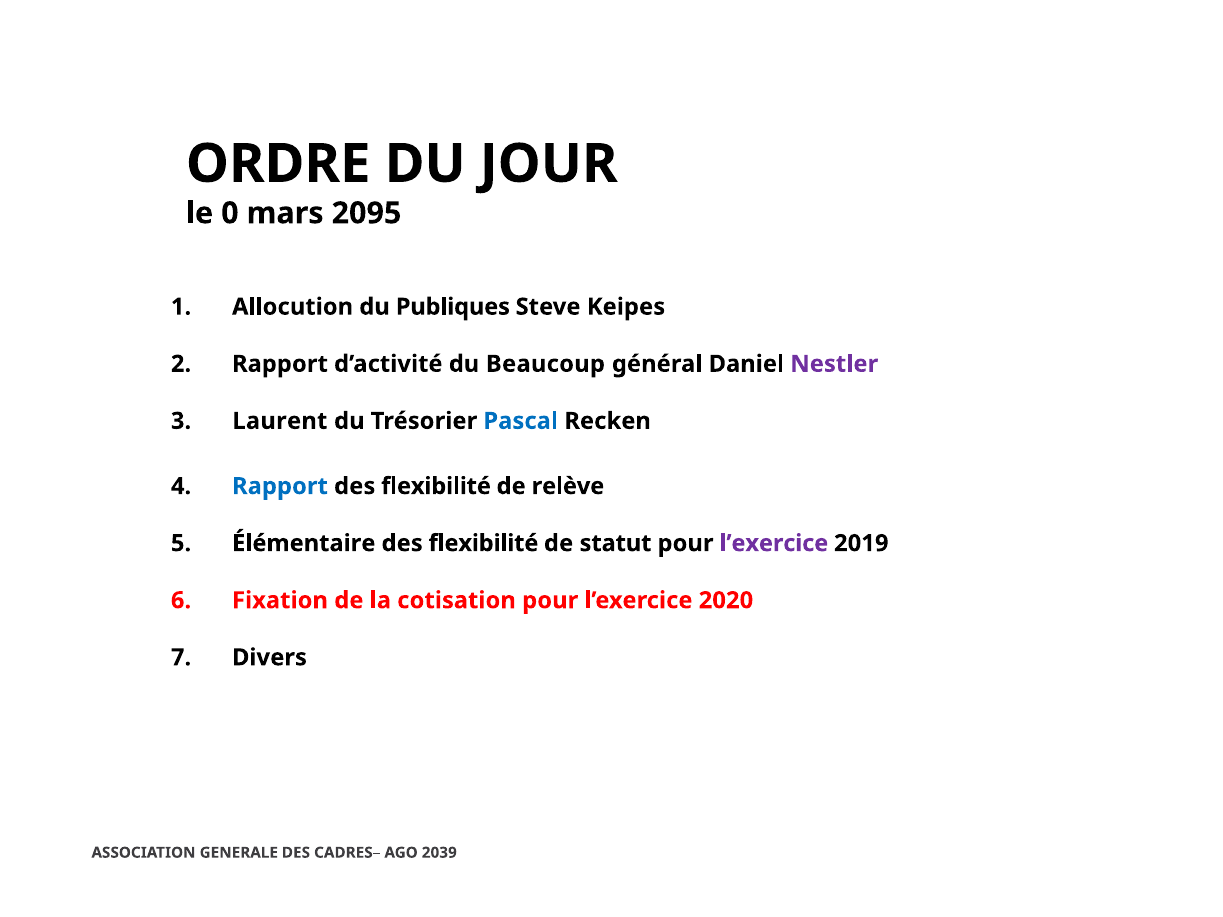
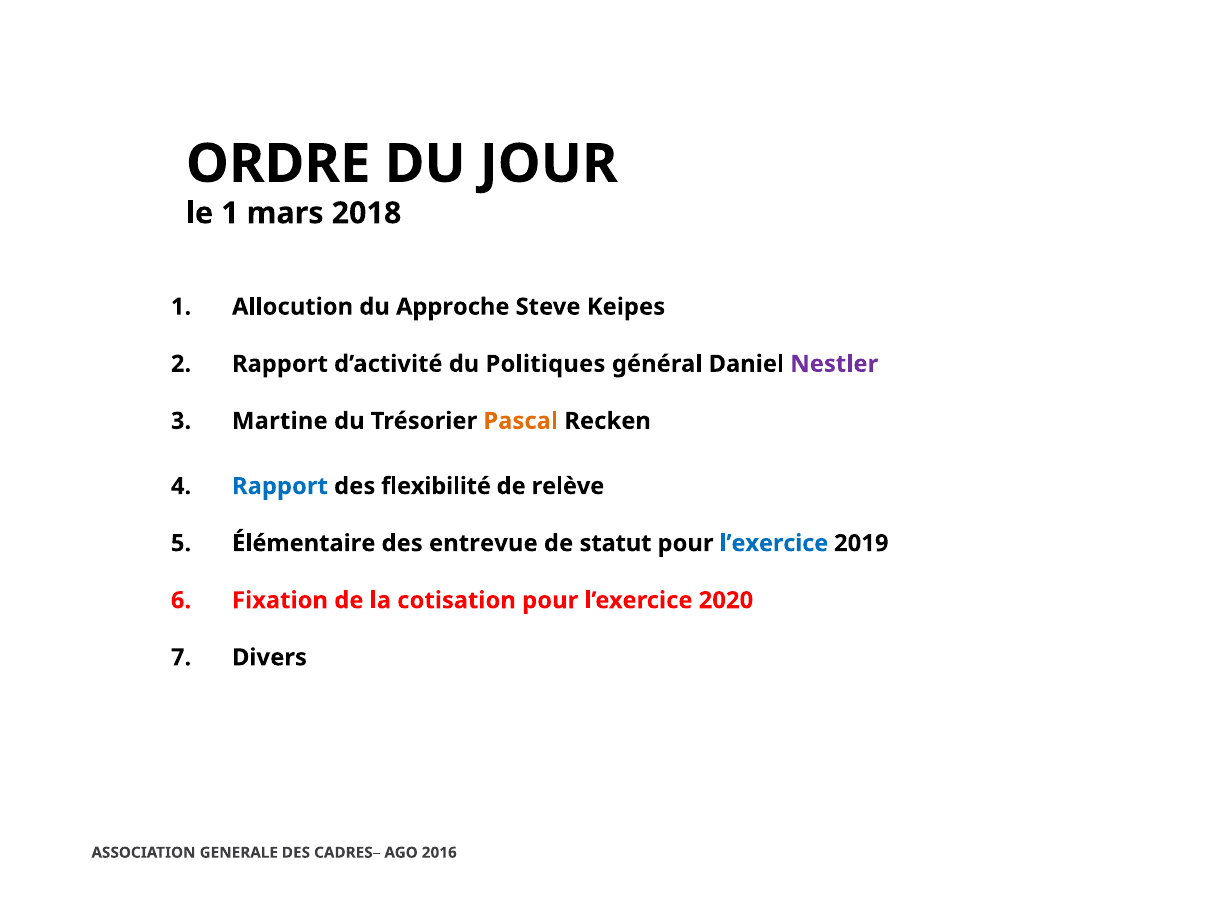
le 0: 0 -> 1 (230, 213)
2095: 2095 -> 2018 (367, 213)
Publiques: Publiques -> Approche (453, 307)
Beaucoup: Beaucoup -> Politiques (545, 364)
Laurent: Laurent -> Martine (280, 421)
Pascal colour: blue -> orange (521, 421)
flexibilité: flexibilité -> entrevue (483, 543)
l’exercice colour: purple -> blue (774, 543)
2039: 2039 -> 2016 (439, 853)
